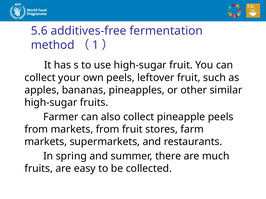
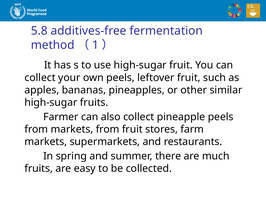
5.6: 5.6 -> 5.8 (39, 31)
